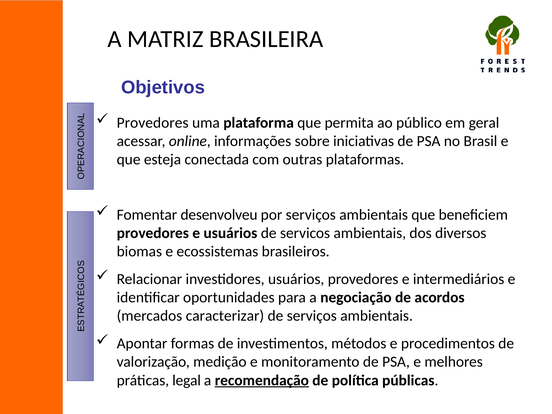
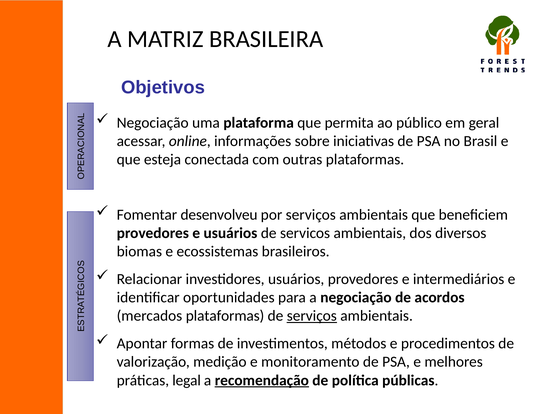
Provedores: Provedores -> Negociação (153, 123)
mercados caracterizar: caracterizar -> plataformas (225, 316)
serviços underline: none -> present (312, 316)
